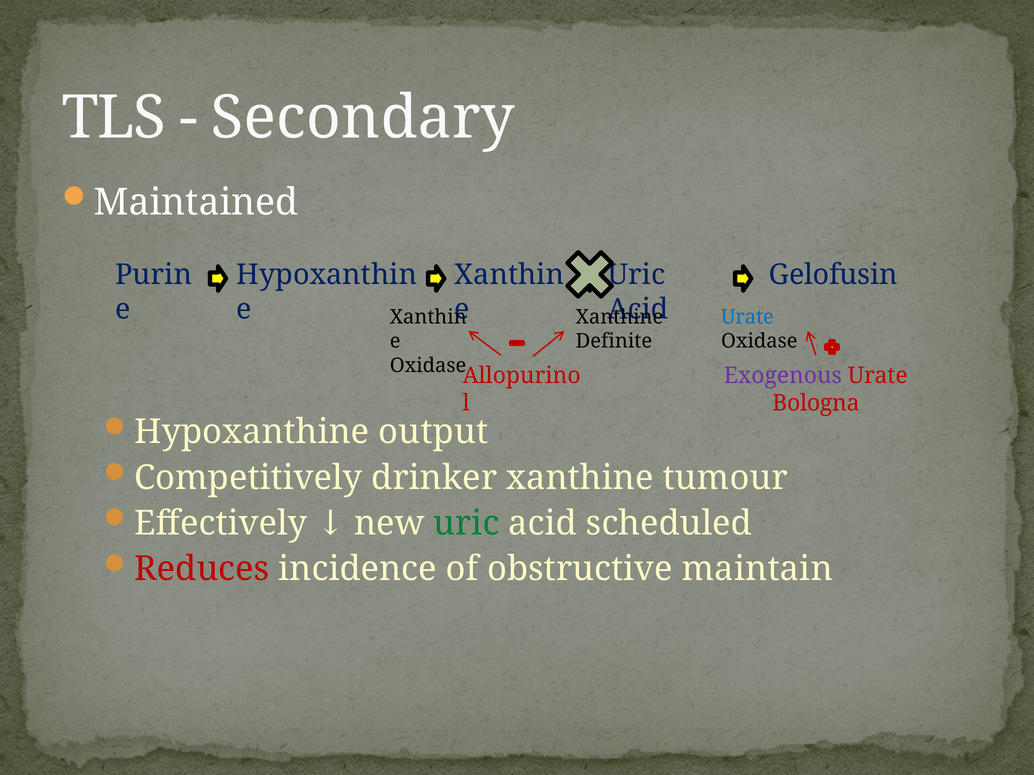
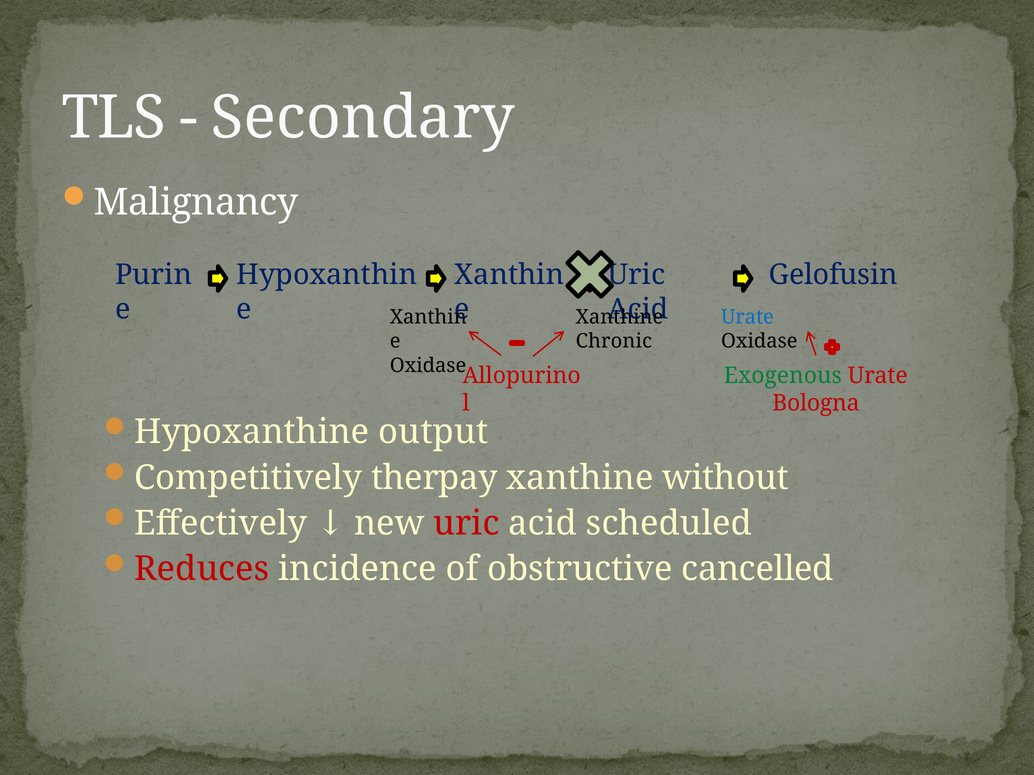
Maintained: Maintained -> Malignancy (196, 203)
Definite: Definite -> Chronic (614, 342)
Exogenous colour: purple -> green (783, 376)
drinker: drinker -> therpay (434, 478)
tumour: tumour -> without (725, 478)
uric colour: green -> red (466, 524)
maintain: maintain -> cancelled (758, 569)
